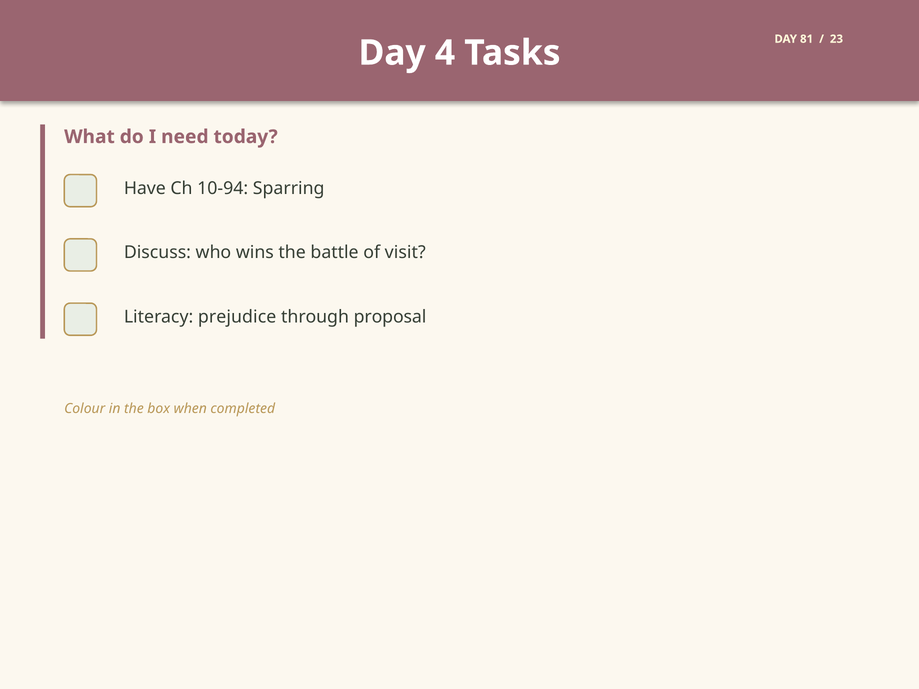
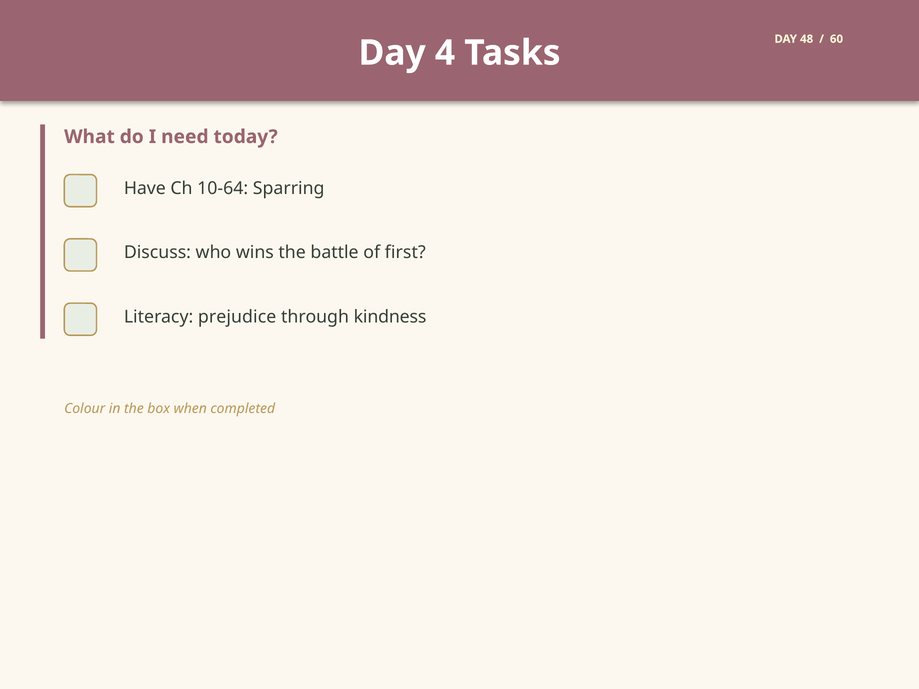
81: 81 -> 48 (807, 39)
23: 23 -> 60 (836, 39)
10-94: 10-94 -> 10-64 (223, 188)
visit: visit -> first (405, 253)
proposal: proposal -> kindness (390, 317)
